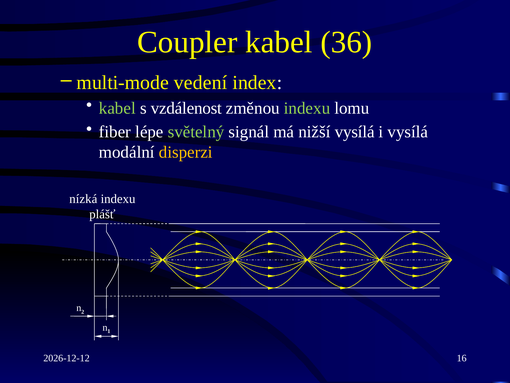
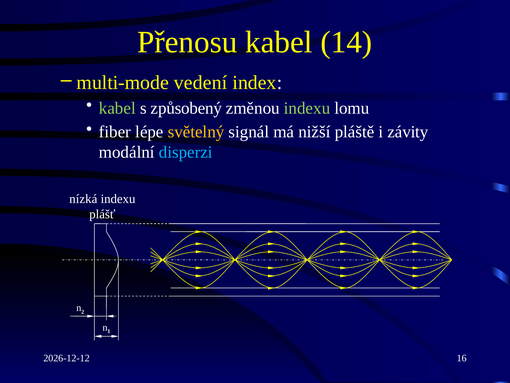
Coupler: Coupler -> Přenosu (187, 42)
36: 36 -> 14 (346, 42)
vzdálenost: vzdálenost -> způsobený (186, 108)
světelný colour: light green -> yellow (196, 132)
nižší vysílá: vysílá -> pláště (355, 132)
i vysílá: vysílá -> závity (408, 132)
disperzi colour: yellow -> light blue (186, 152)
